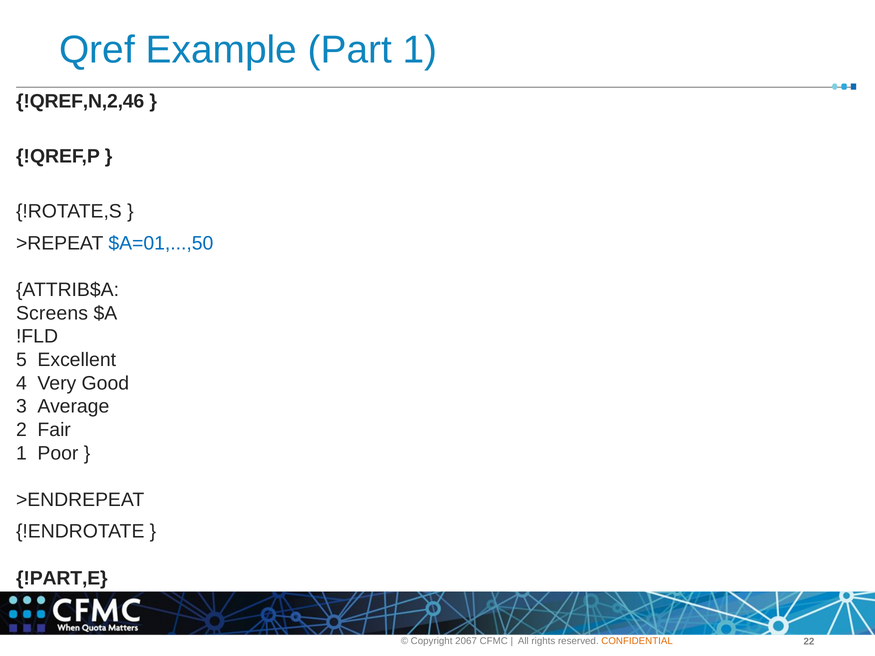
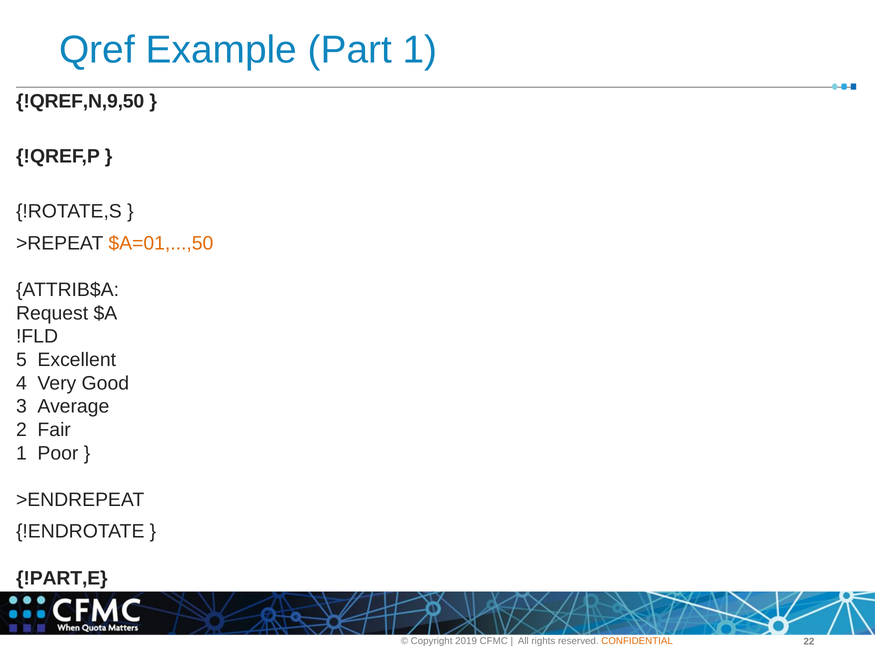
!QREF,N,2,46: !QREF,N,2,46 -> !QREF,N,9,50 (80, 101)
$A=01,...,50 colour: blue -> orange (161, 243)
Screens: Screens -> Request (52, 313)
2067: 2067 -> 2019 (466, 641)
